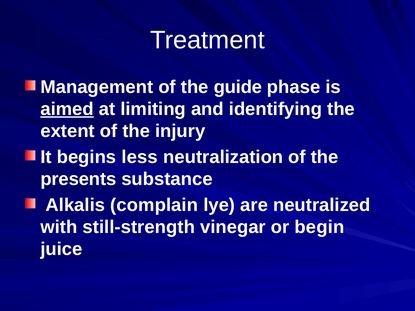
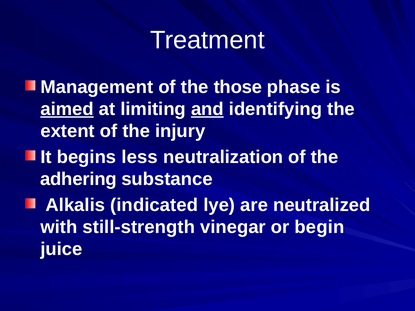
guide: guide -> those (238, 87)
and underline: none -> present (207, 109)
presents: presents -> adhering (78, 179)
complain: complain -> indicated (154, 205)
